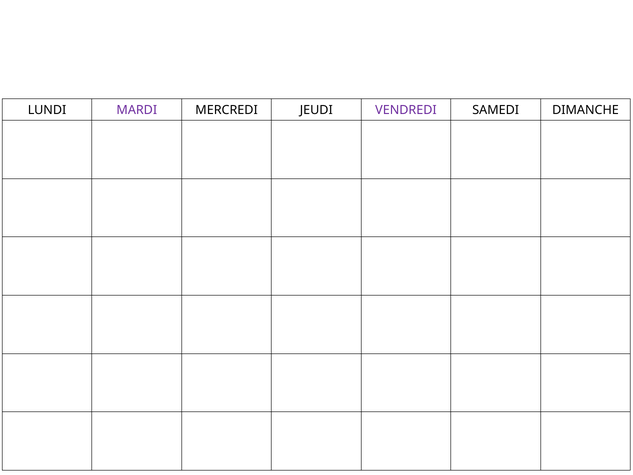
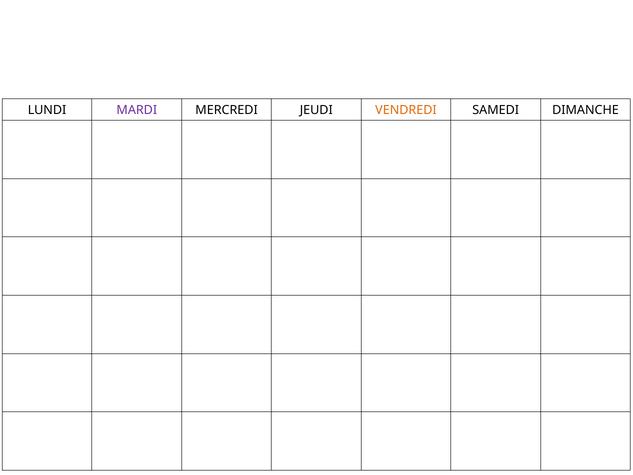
VENDREDI colour: purple -> orange (406, 110)
